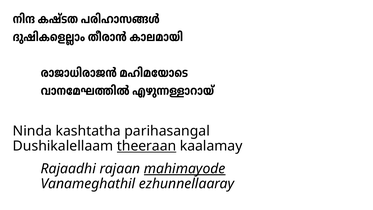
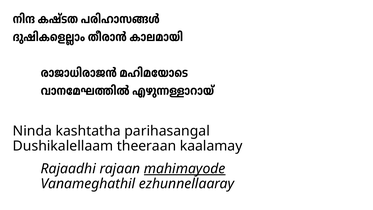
theeraan underline: present -> none (147, 146)
